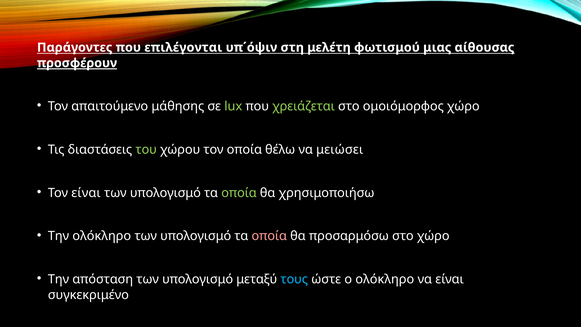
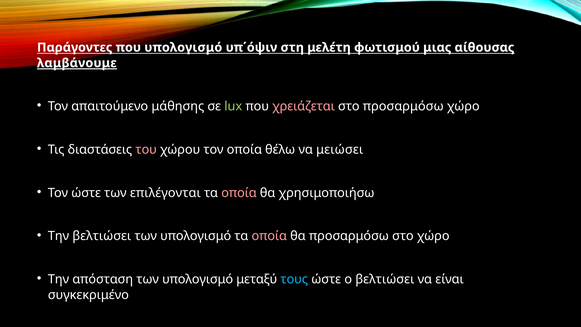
που επιλέγονται: επιλέγονται -> υπολογισμό (183, 47)
προσφέρουν: προσφέρουν -> λαμβάνουμε (77, 63)
χρειάζεται colour: light green -> pink (304, 106)
στο ομοιόμορφος: ομοιόμορφος -> προσαρμόσω (403, 106)
του colour: light green -> pink (146, 149)
Τον είναι: είναι -> ώστε (86, 193)
υπολογισμό: υπολογισμό -> επιλέγονται (165, 193)
οποία colour: light green -> pink (239, 193)
Την ολόκληρο: ολόκληρο -> βελτιώσει (102, 236)
ο ολόκληρο: ολόκληρο -> βελτιώσει (385, 279)
